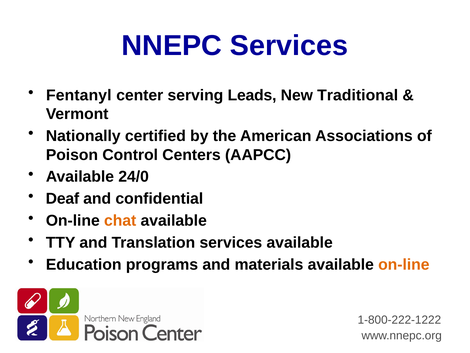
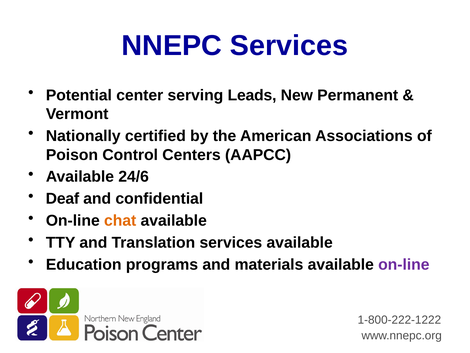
Fentanyl: Fentanyl -> Potential (79, 95)
Traditional: Traditional -> Permanent (358, 95)
24/0: 24/0 -> 24/6 (134, 177)
on-line colour: orange -> purple (404, 264)
